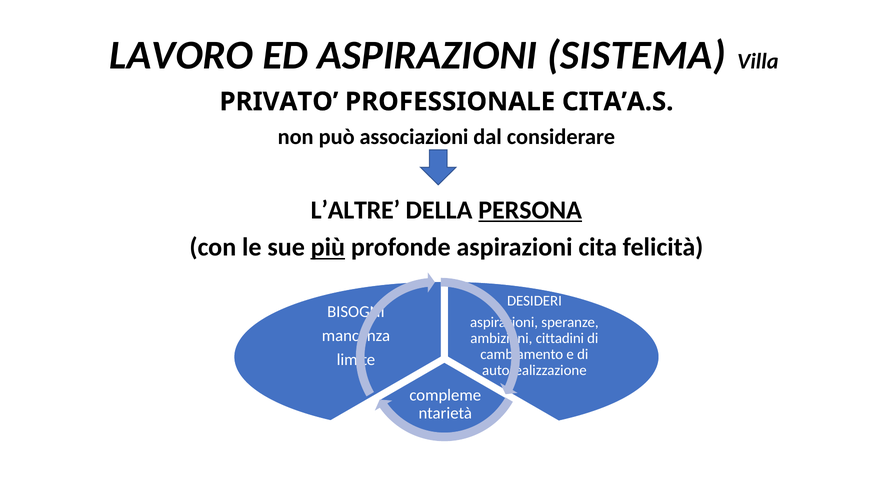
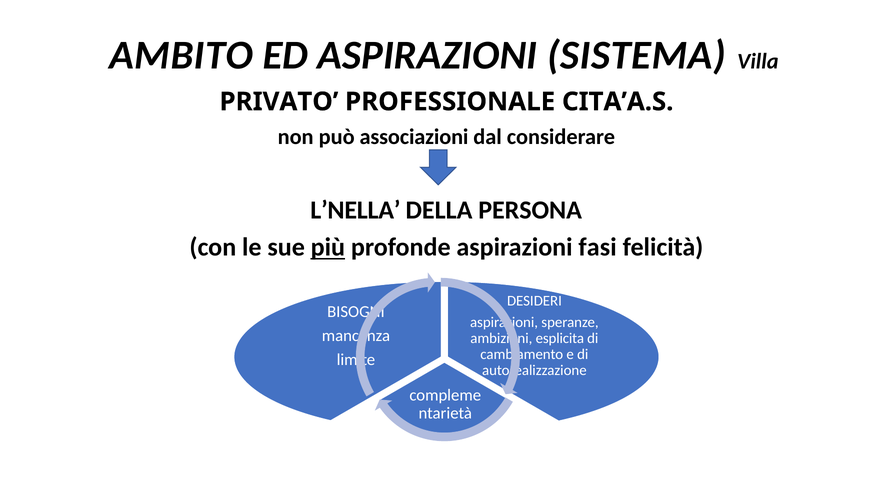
LAVORO: LAVORO -> AMBITO (181, 55)
L’ALTRE: L’ALTRE -> L’NELLA (355, 210)
PERSONA underline: present -> none (530, 210)
cita: cita -> fasi (598, 247)
cittadini: cittadini -> esplicita (560, 339)
